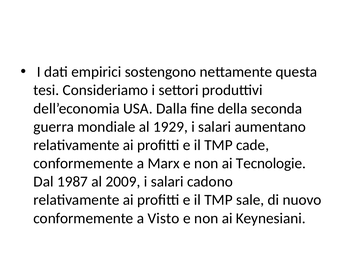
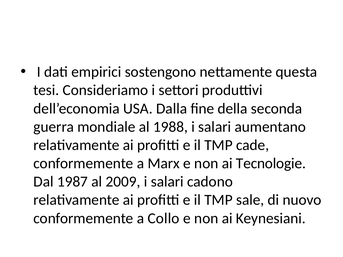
1929: 1929 -> 1988 (170, 127)
Visto: Visto -> Collo (164, 218)
